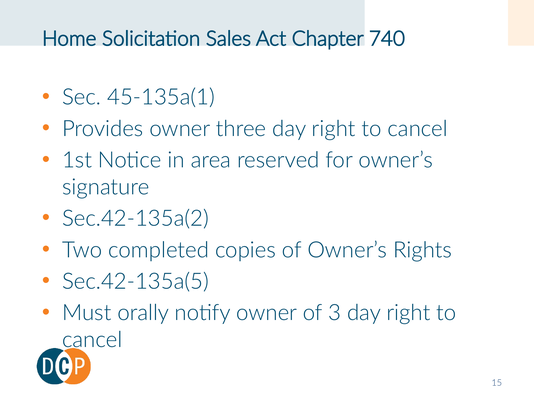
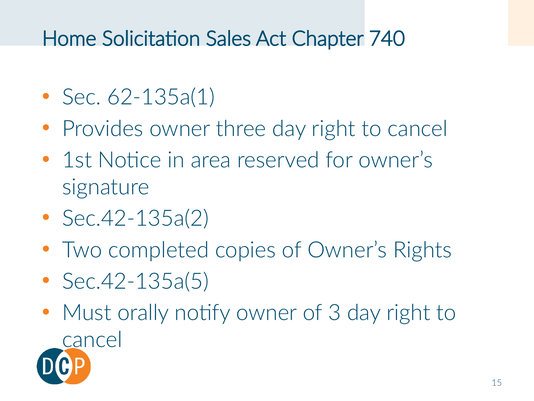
45-135a(1: 45-135a(1 -> 62-135a(1 (161, 97)
